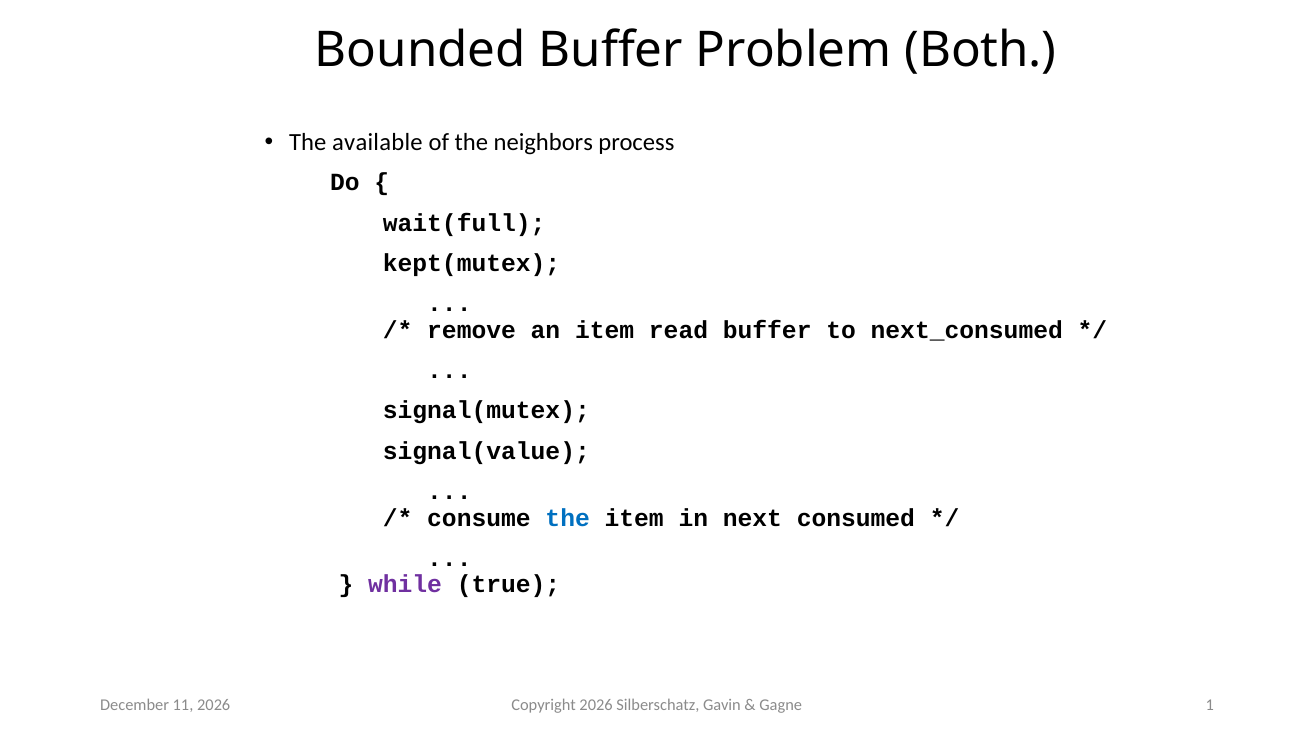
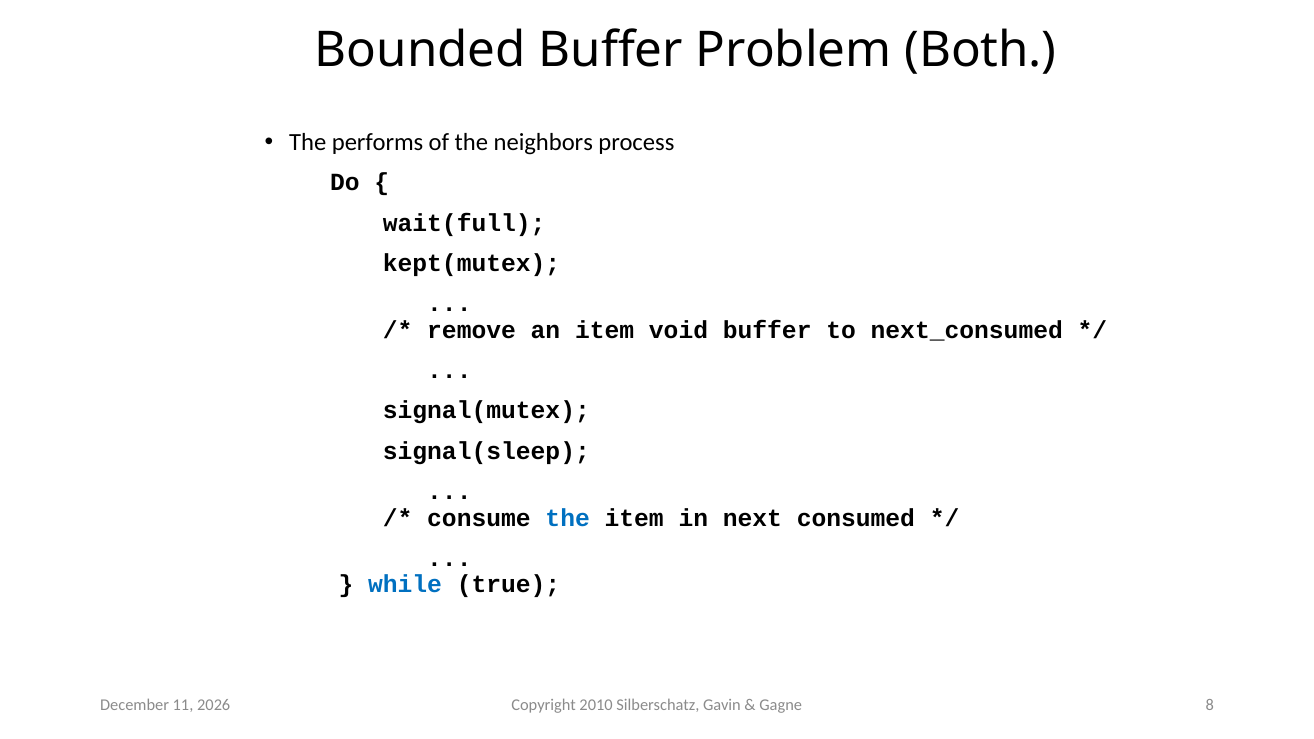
available: available -> performs (378, 142)
read: read -> void (679, 330)
signal(value: signal(value -> signal(sleep (486, 451)
while colour: purple -> blue (405, 585)
Copyright 2026: 2026 -> 2010 (596, 706)
1: 1 -> 8 (1210, 706)
